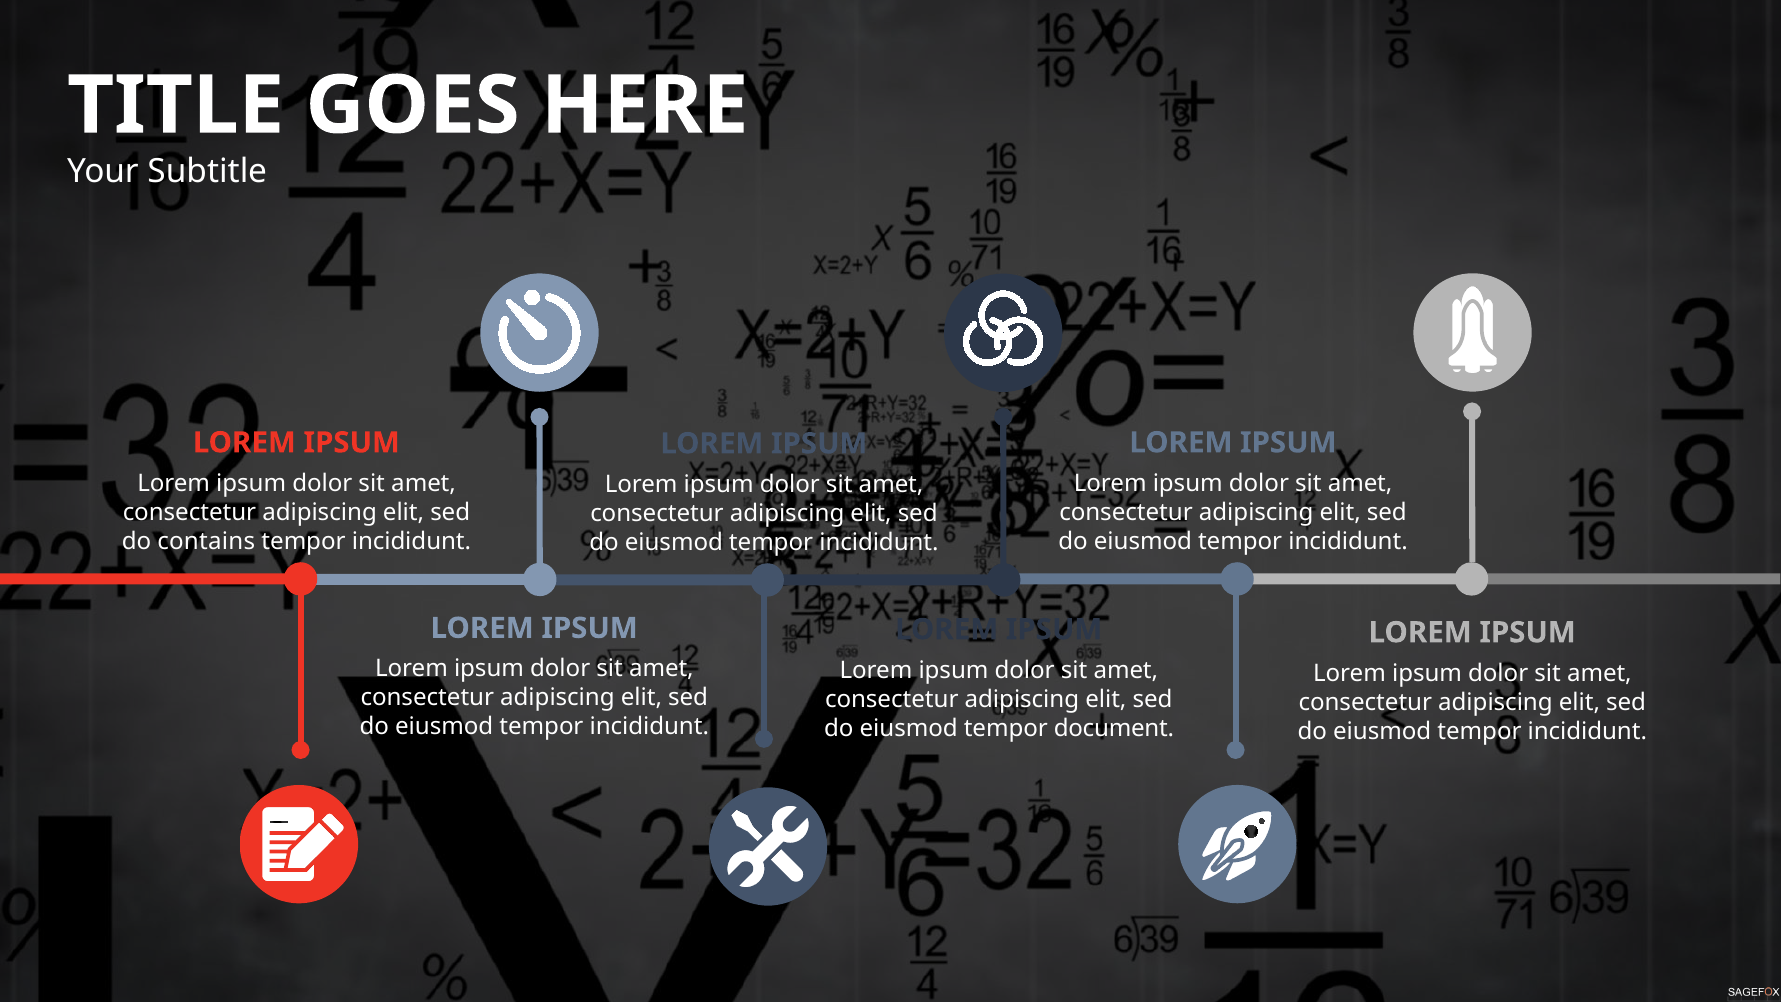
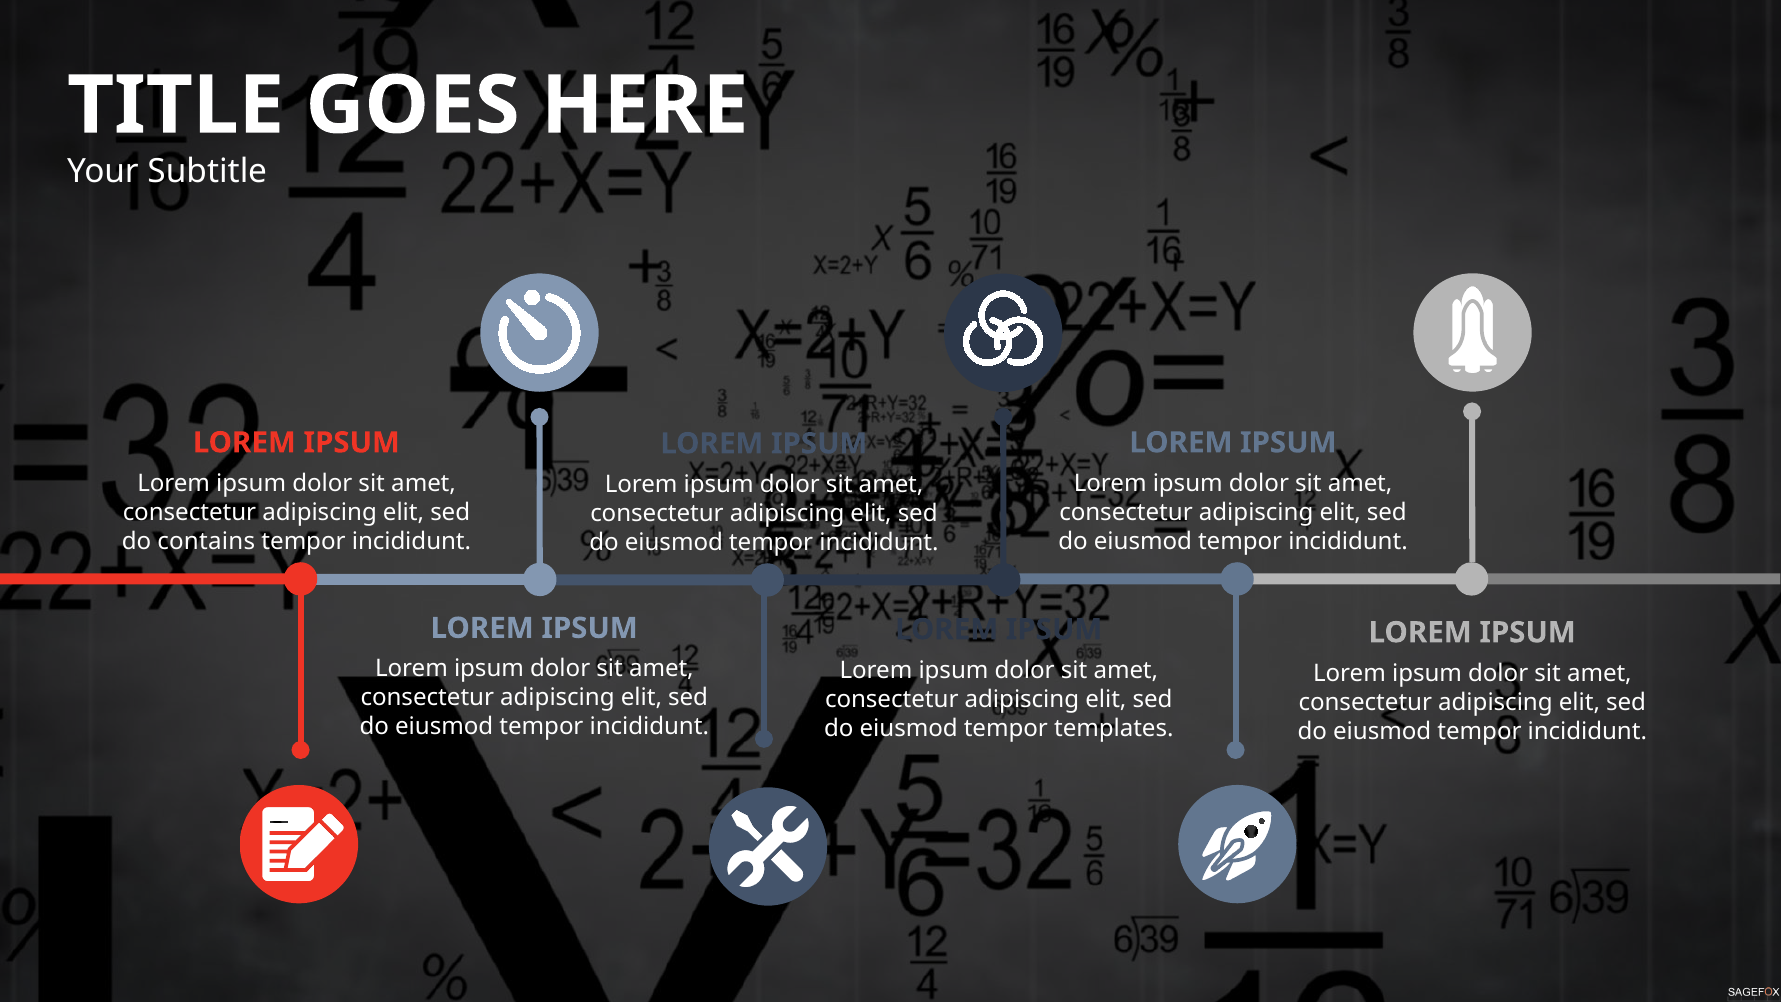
document: document -> templates (1114, 728)
